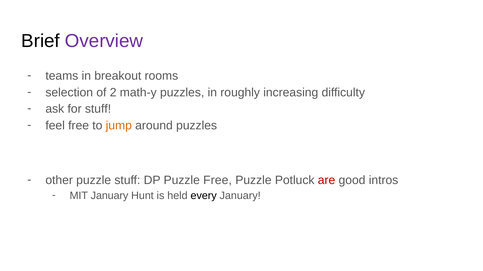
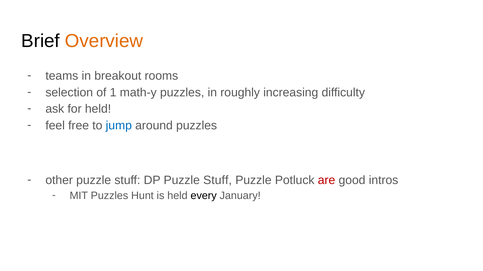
Overview colour: purple -> orange (104, 41)
2: 2 -> 1 (113, 93)
for stuff: stuff -> held (98, 109)
jump colour: orange -> blue (119, 126)
DP Puzzle Free: Free -> Stuff (218, 181)
MIT January: January -> Puzzles (109, 196)
